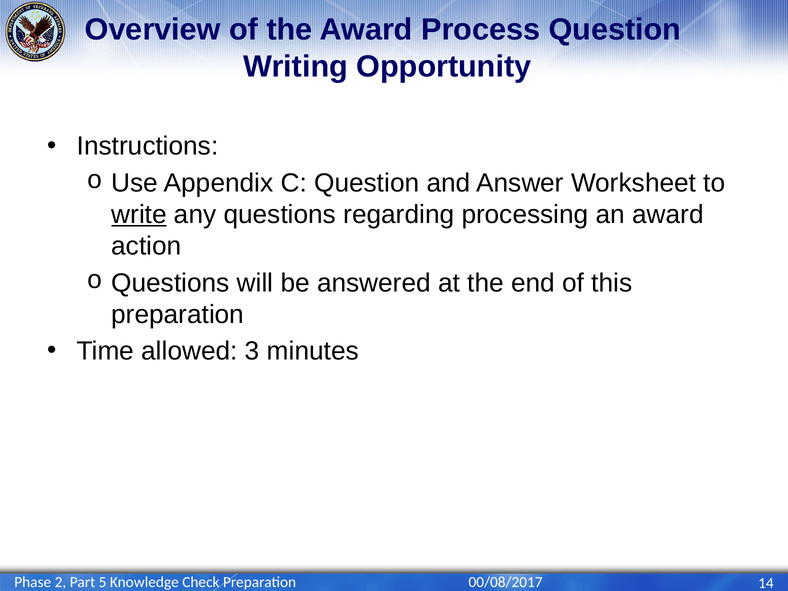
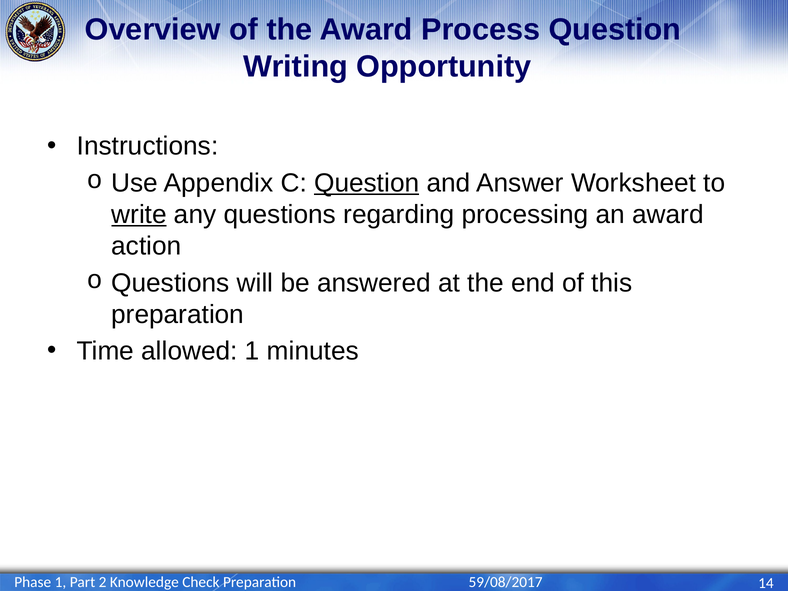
Question underline: none -> present (367, 183)
allowed 3: 3 -> 1 (252, 351)
Phase 2: 2 -> 1 (61, 582)
5: 5 -> 2 (103, 582)
00/08/2017: 00/08/2017 -> 59/08/2017 (506, 582)
